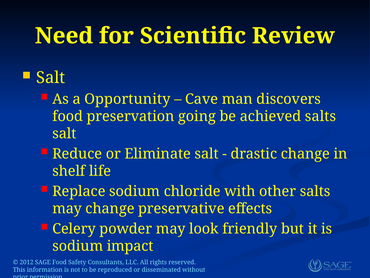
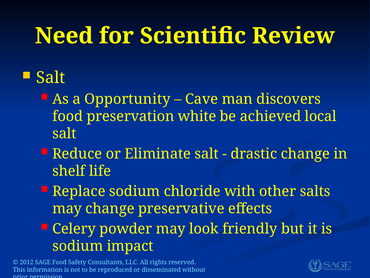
going: going -> white (197, 116)
achieved salts: salts -> local (321, 116)
